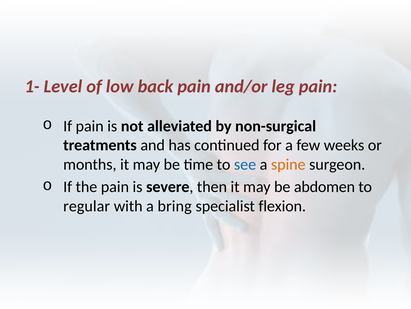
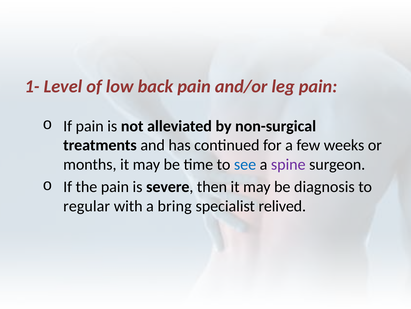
spine colour: orange -> purple (288, 164)
abdomen: abdomen -> diagnosis (324, 187)
flexion: flexion -> relived (282, 206)
